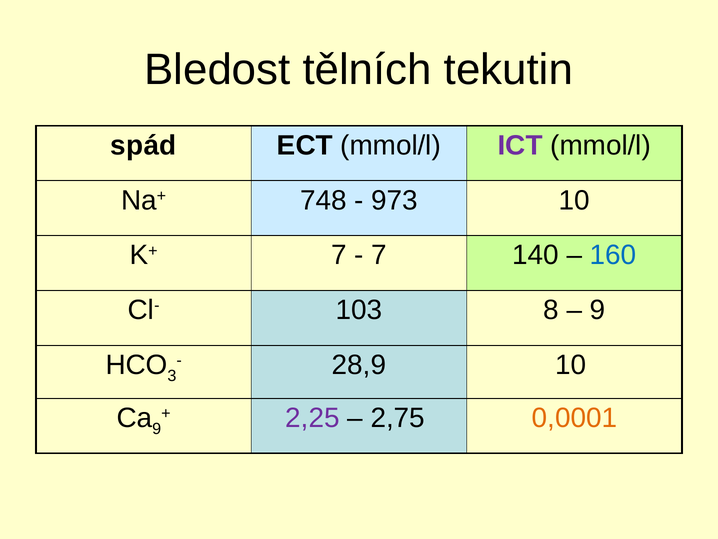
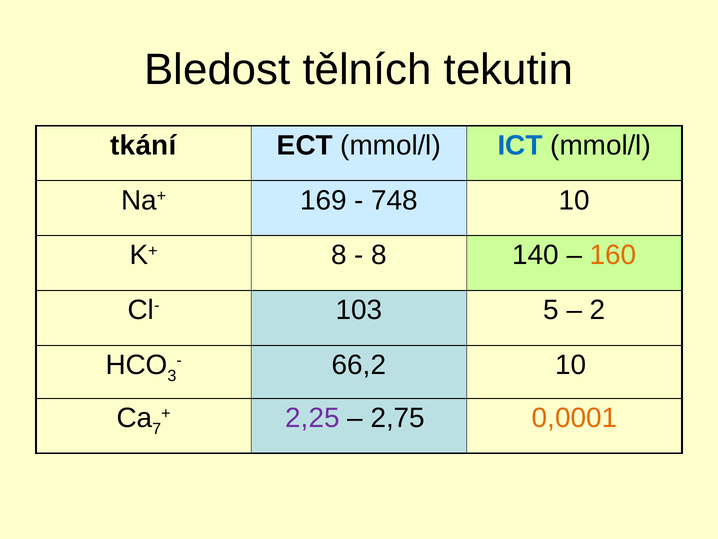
spád: spád -> tkání (143, 145)
ICT colour: purple -> blue (520, 145)
748: 748 -> 169 (323, 200)
973: 973 -> 748 (395, 200)
K+ 7: 7 -> 8 (339, 255)
7: 7 -> 8 (379, 255)
160 colour: blue -> orange (613, 255)
8: 8 -> 5 (551, 310)
9: 9 -> 2 (598, 310)
28,9: 28,9 -> 66,2 (359, 365)
9: 9 -> 7 (157, 428)
